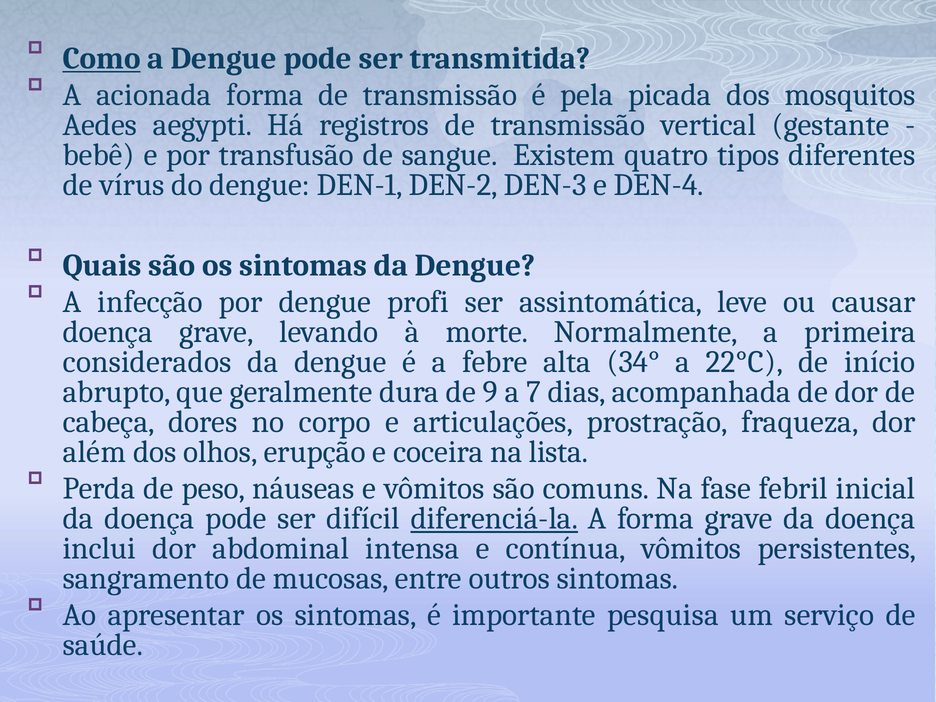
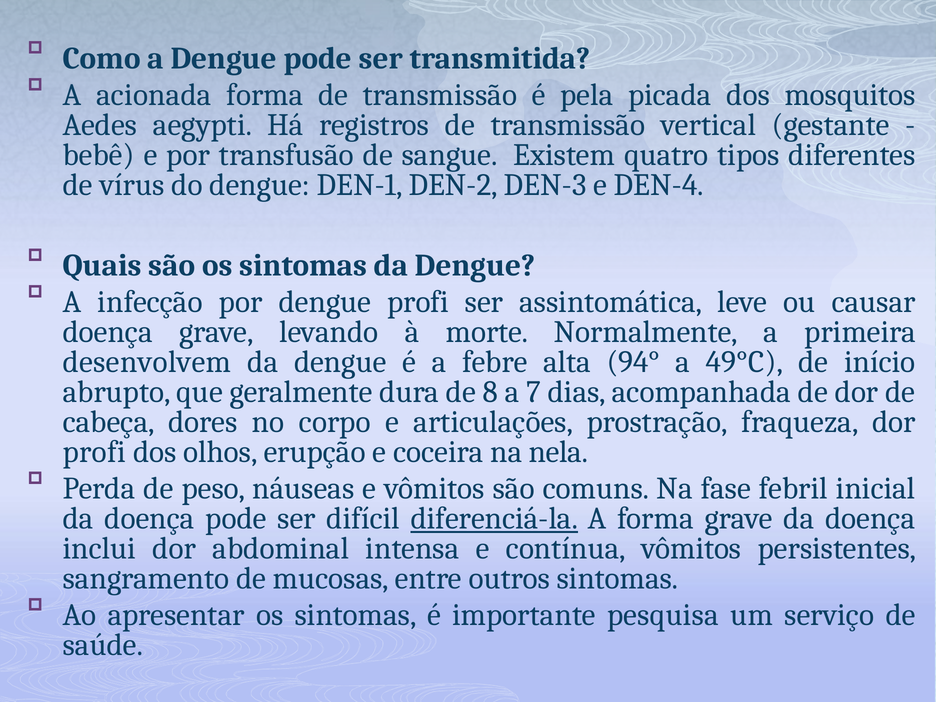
Como underline: present -> none (102, 58)
considerados: considerados -> desenvolvem (147, 362)
34°: 34° -> 94° (633, 362)
22°C: 22°C -> 49°C (745, 362)
9: 9 -> 8 (490, 392)
além: além -> profi (94, 452)
lista: lista -> nela (558, 452)
